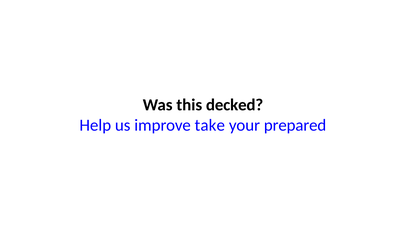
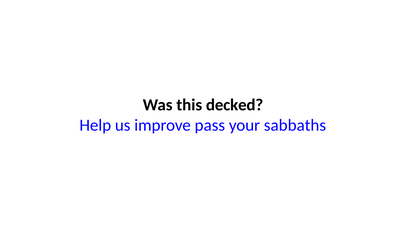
take: take -> pass (210, 125)
prepared: prepared -> sabbaths (295, 125)
